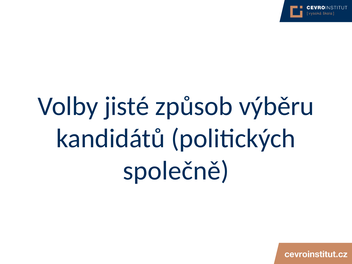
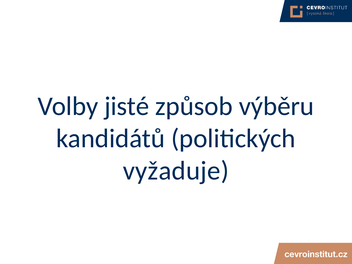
společně: společně -> vyžaduje (176, 171)
